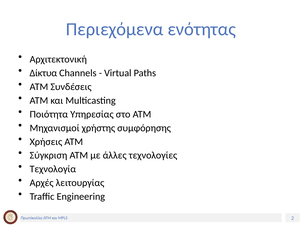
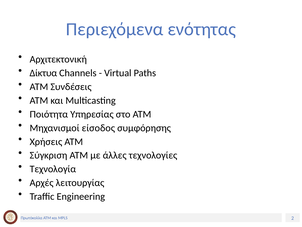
χρήστης: χρήστης -> είσοδος (98, 128)
